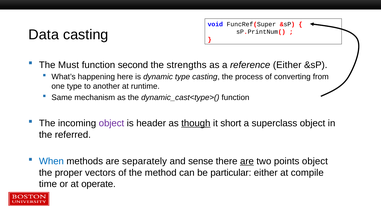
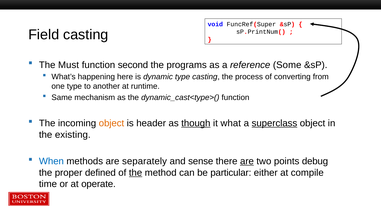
Data: Data -> Field (44, 35)
strengths: strengths -> programs (187, 65)
reference Either: Either -> Some (287, 65)
object colour: purple -> orange (111, 123)
short: short -> what (231, 123)
superclass underline: none -> present (274, 123)
referred: referred -> existing (73, 135)
points object: object -> debug (315, 161)
vectors: vectors -> defined (100, 173)
the underline: none -> present (136, 173)
